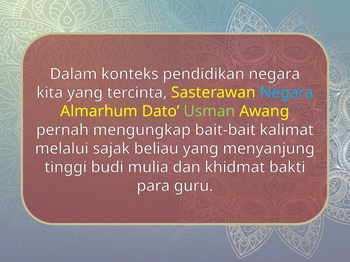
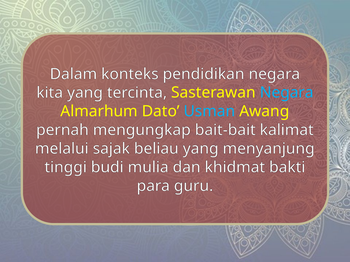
Usman colour: light green -> light blue (209, 111)
